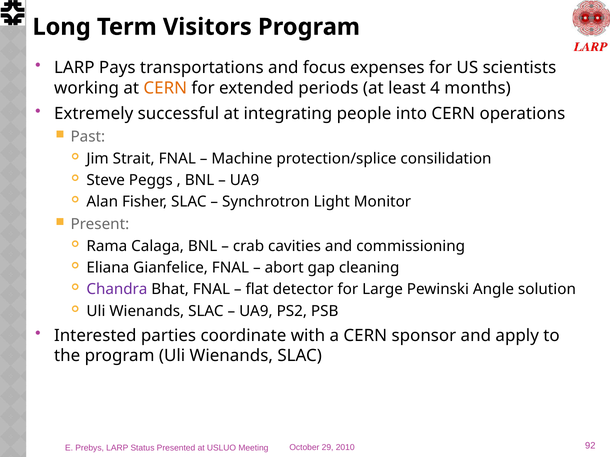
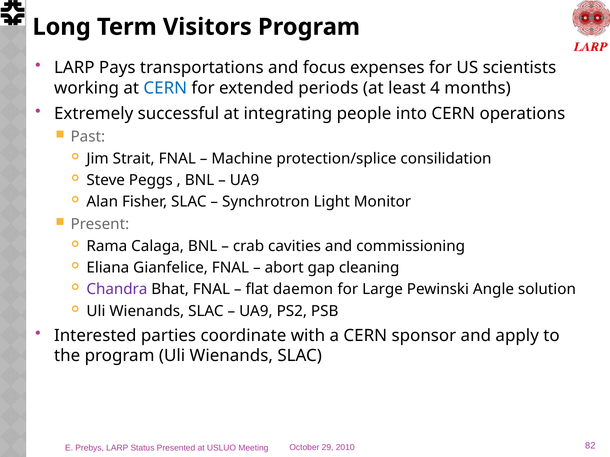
CERN colour: orange -> blue (165, 88)
detector: detector -> daemon (303, 290)
92: 92 -> 82 (590, 446)
